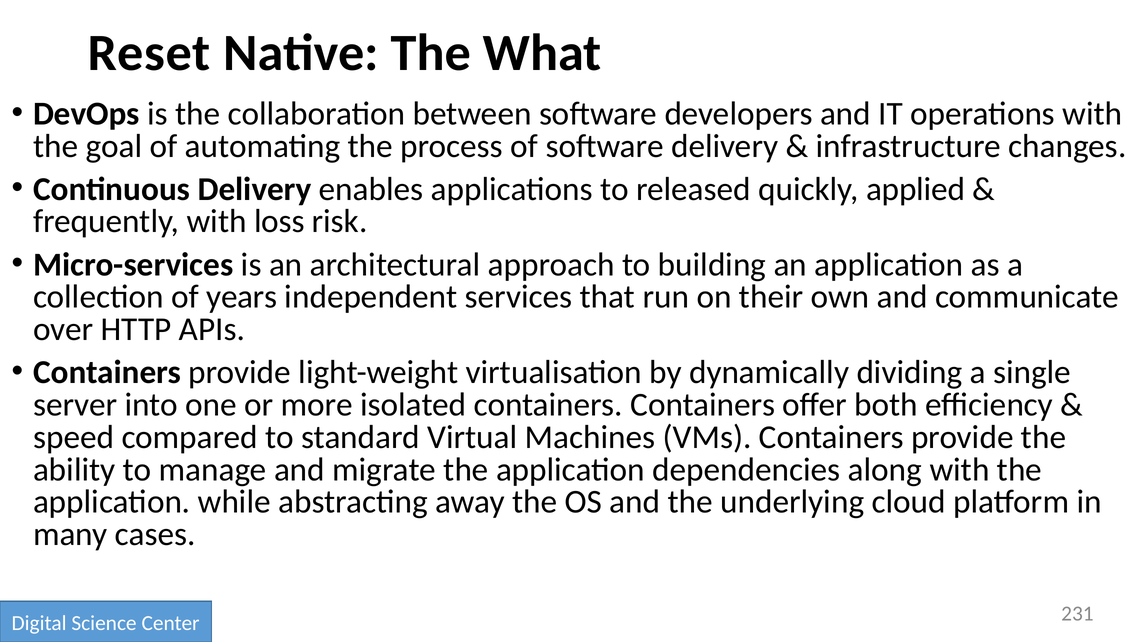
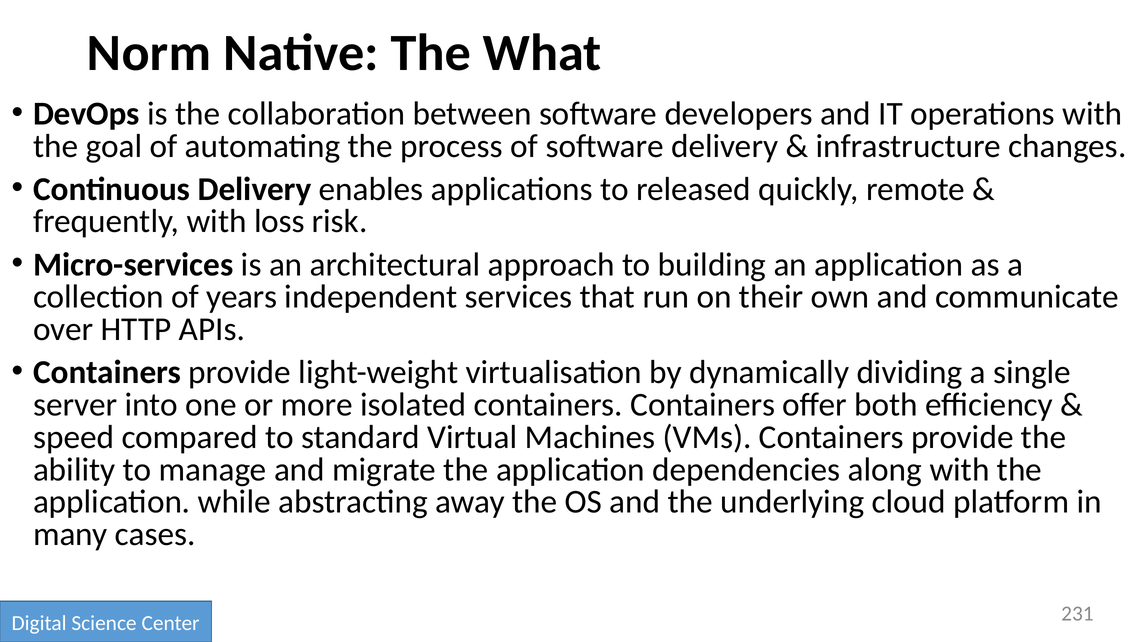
Reset: Reset -> Norm (149, 53)
applied: applied -> remote (916, 189)
